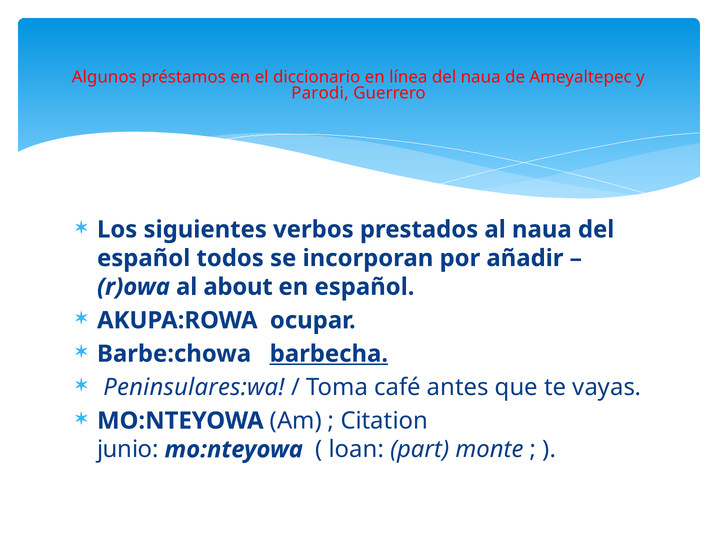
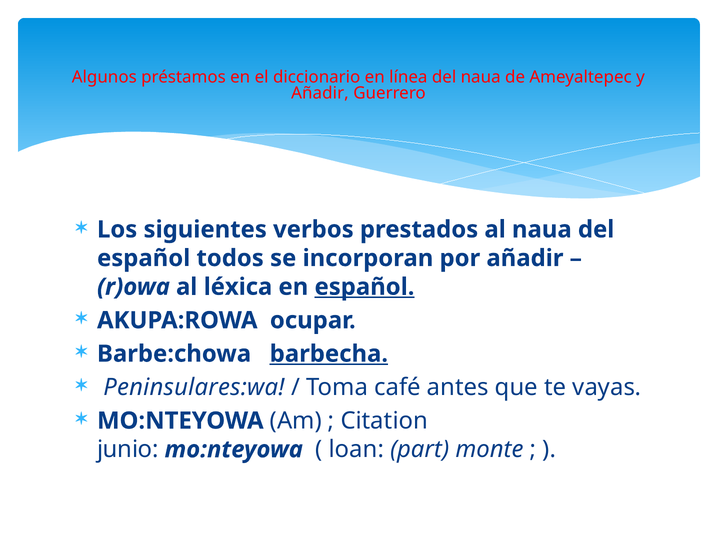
Parodi: Parodi -> Añadir (320, 93)
about: about -> léxica (238, 287)
español underline: none -> present (364, 287)
